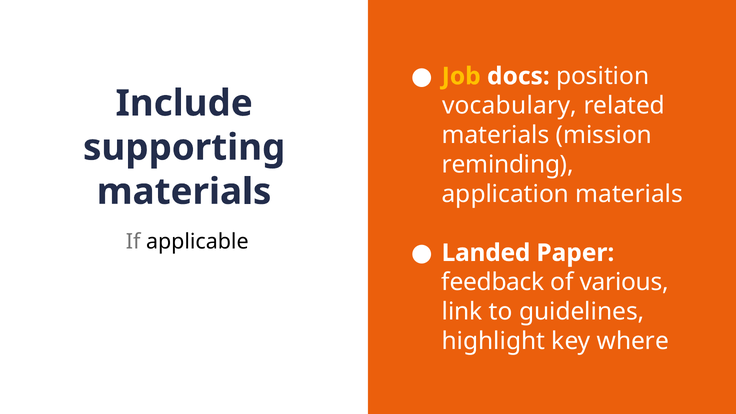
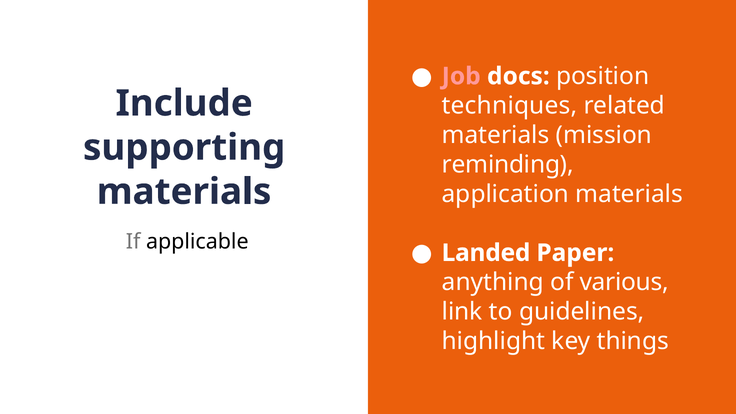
Job colour: yellow -> pink (461, 76)
vocabulary: vocabulary -> techniques (509, 106)
feedback: feedback -> anything (493, 282)
where: where -> things (633, 341)
